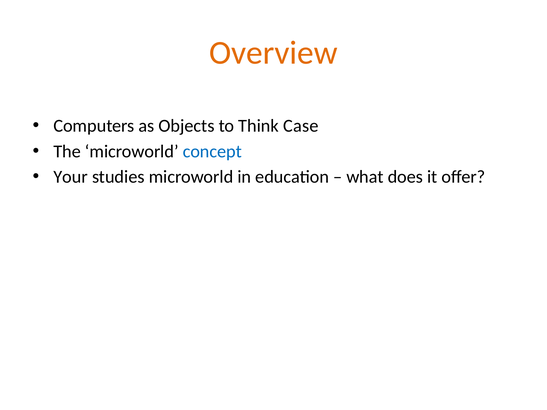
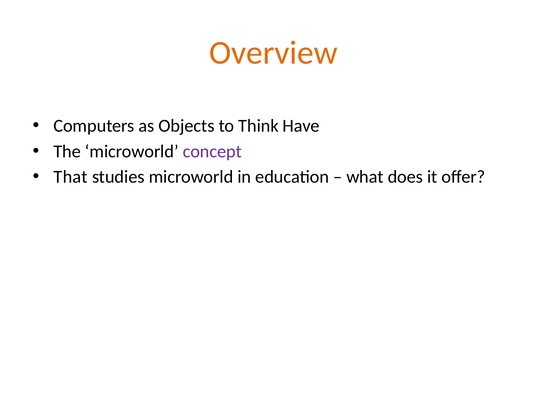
Case: Case -> Have (301, 126)
concept colour: blue -> purple (212, 151)
Your: Your -> That (71, 177)
